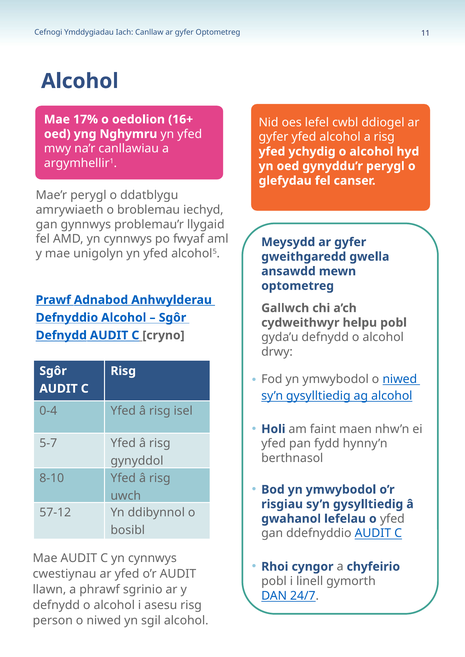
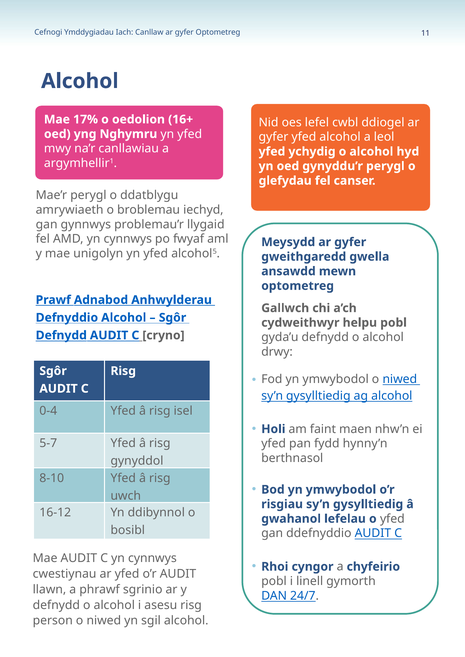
a risg: risg -> leol (384, 137)
57-12: 57-12 -> 16-12 (55, 513)
